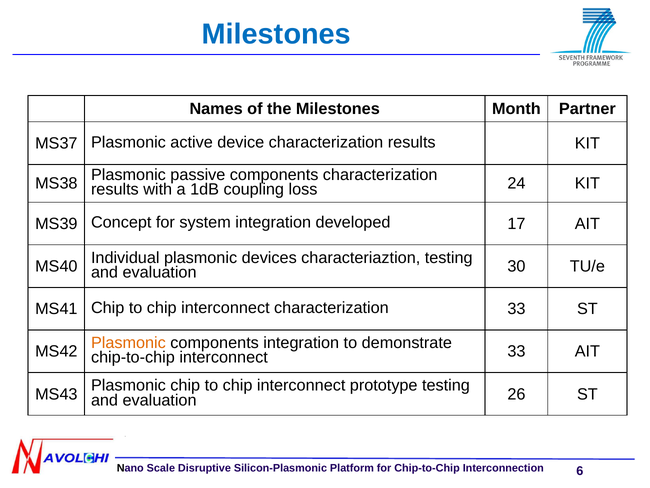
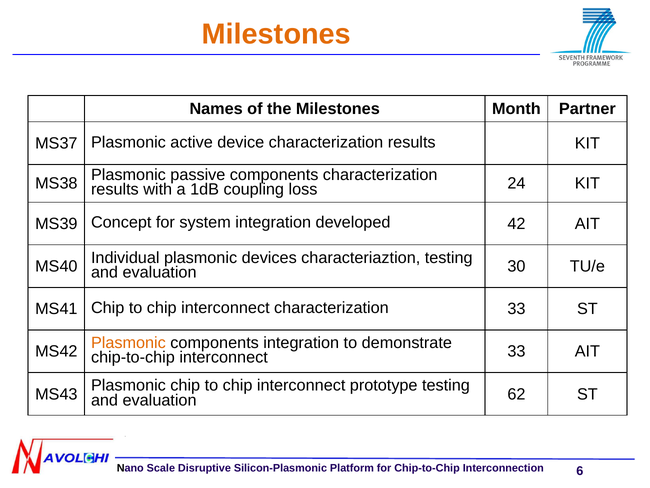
Milestones colour: blue -> orange (276, 34)
17: 17 -> 42 (516, 224)
26: 26 -> 62 (516, 394)
